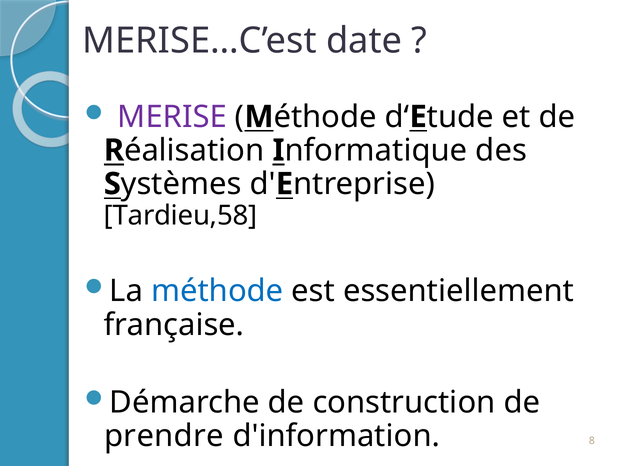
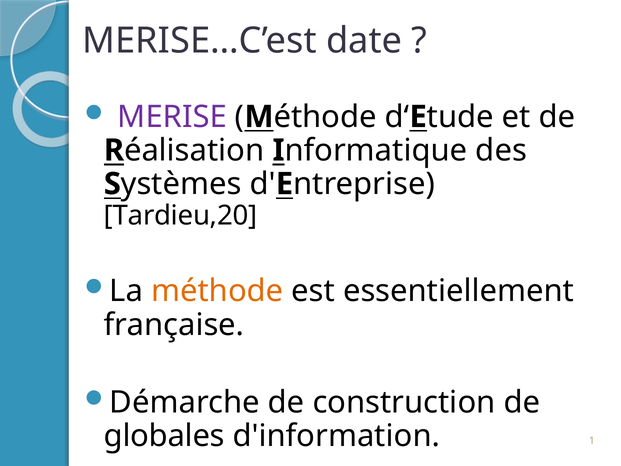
Tardieu,58: Tardieu,58 -> Tardieu,20 (181, 216)
méthode colour: blue -> orange (217, 291)
prendre: prendre -> globales (164, 436)
8: 8 -> 1 (592, 441)
